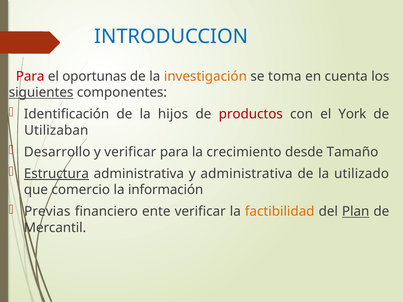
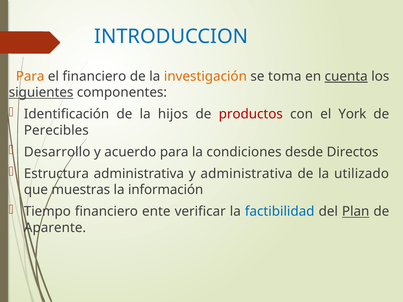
Para colour: red -> orange (30, 76)
el oportunas: oportunas -> financiero (94, 76)
cuenta underline: none -> present (346, 76)
Utilizaban: Utilizaban -> Perecibles (56, 130)
y verificar: verificar -> acuerdo (130, 152)
crecimiento: crecimiento -> condiciones (244, 152)
Tamaño: Tamaño -> Directos (353, 152)
Estructura underline: present -> none (56, 174)
comercio: comercio -> muestras (81, 190)
Previas: Previas -> Tiempo (47, 212)
factibilidad colour: orange -> blue (280, 212)
Mercantil: Mercantil -> Aparente (55, 228)
